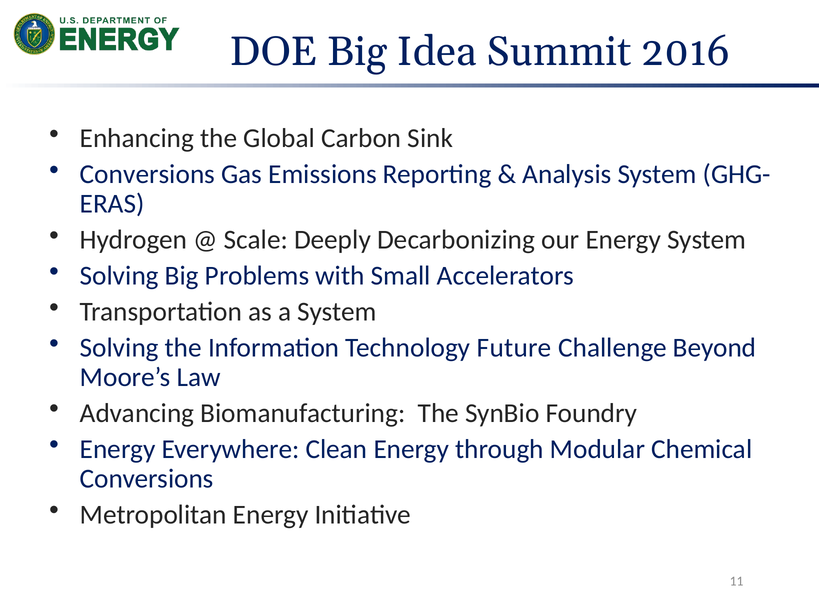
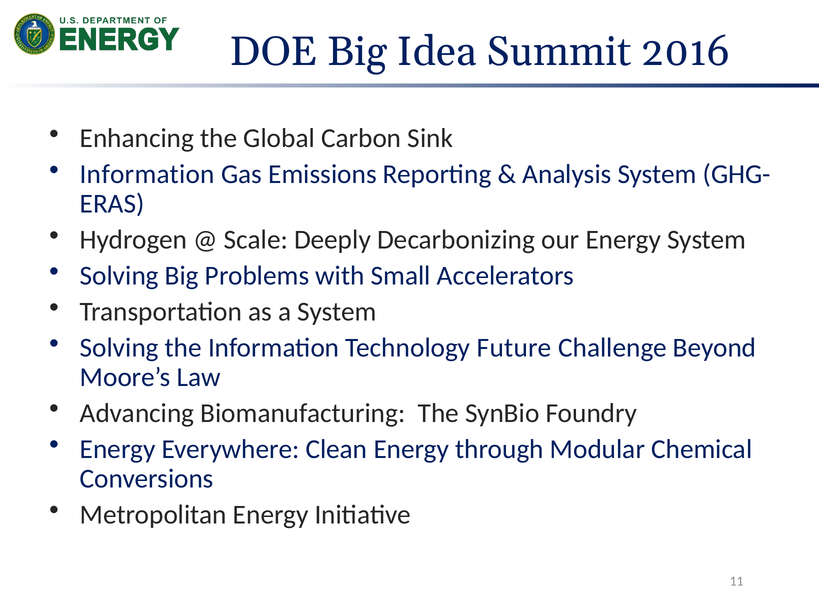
Conversions: Conversions -> Information (147, 174)
